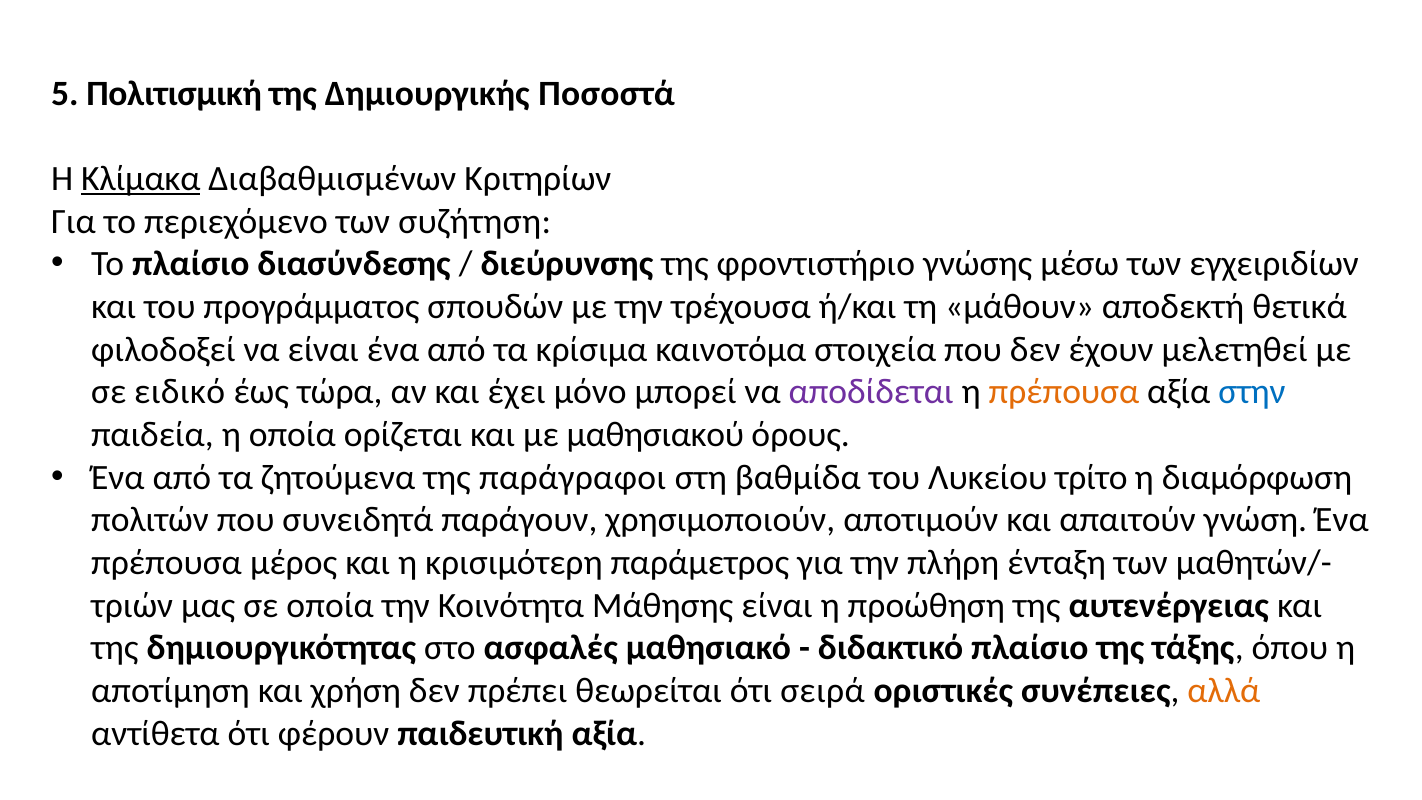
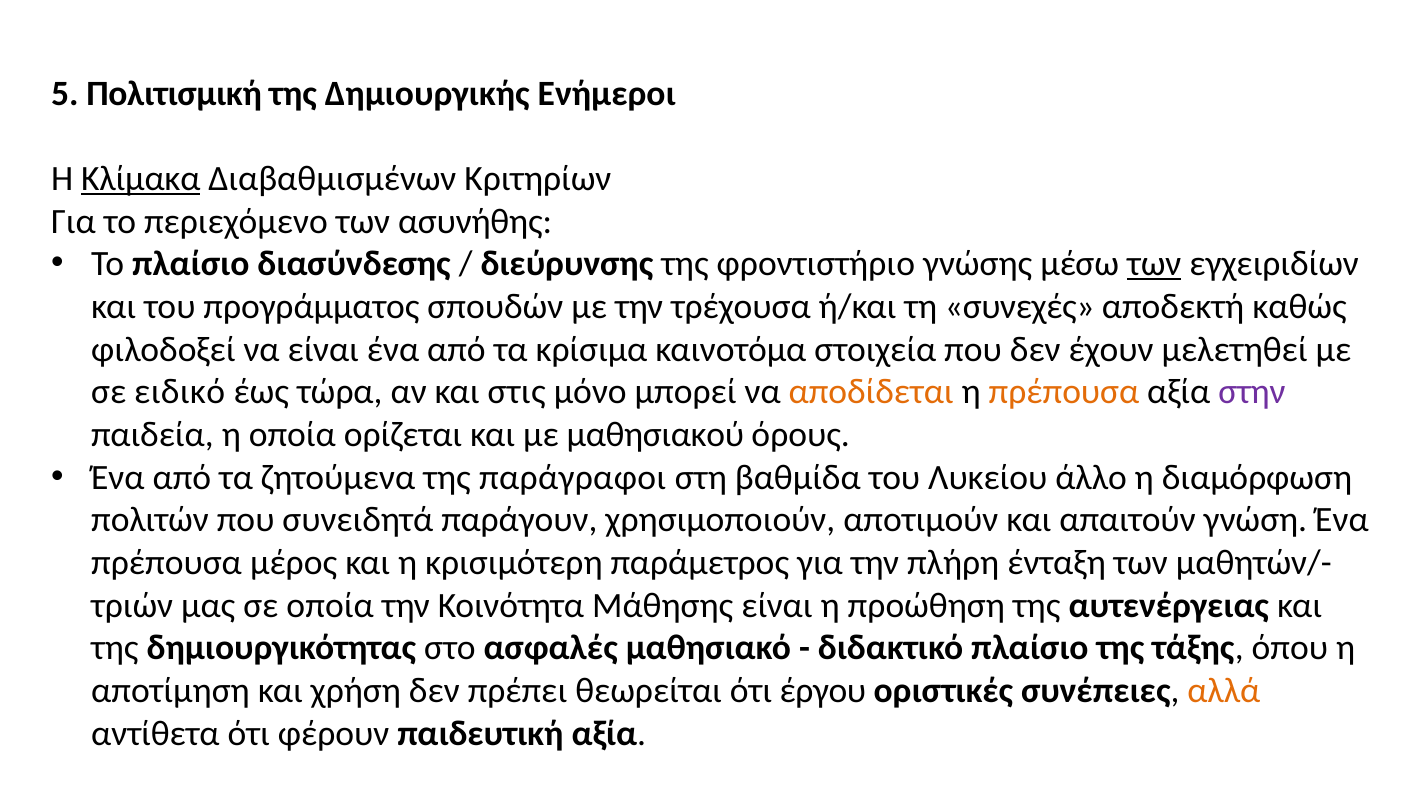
Ποσοστά: Ποσοστά -> Ενήμεροι (607, 93)
συζήτηση: συζήτηση -> ασυνήθης (475, 221)
των underline: none -> present (1154, 264)
μάθουν: μάθουν -> συνεχές (1020, 307)
θετικά: θετικά -> καθώς (1299, 307)
έχει: έχει -> στις (517, 392)
αποδίδεται colour: purple -> orange (871, 392)
στην colour: blue -> purple (1252, 392)
τρίτο: τρίτο -> άλλο (1091, 477)
σειρά: σειρά -> έργου (823, 691)
